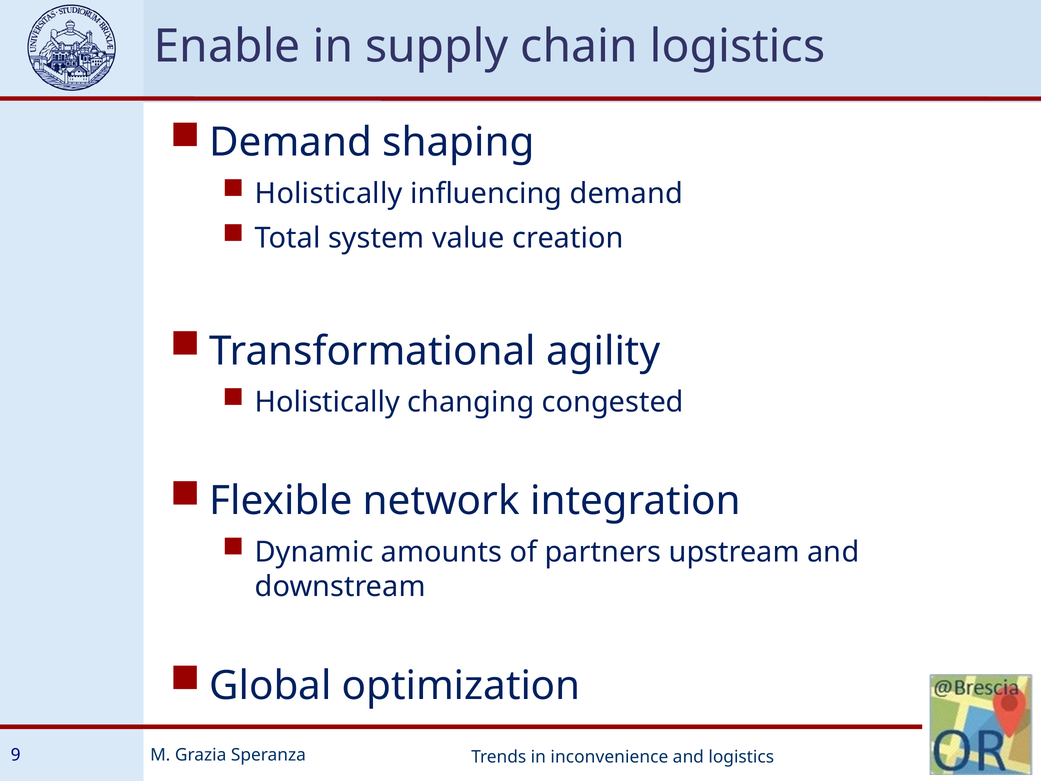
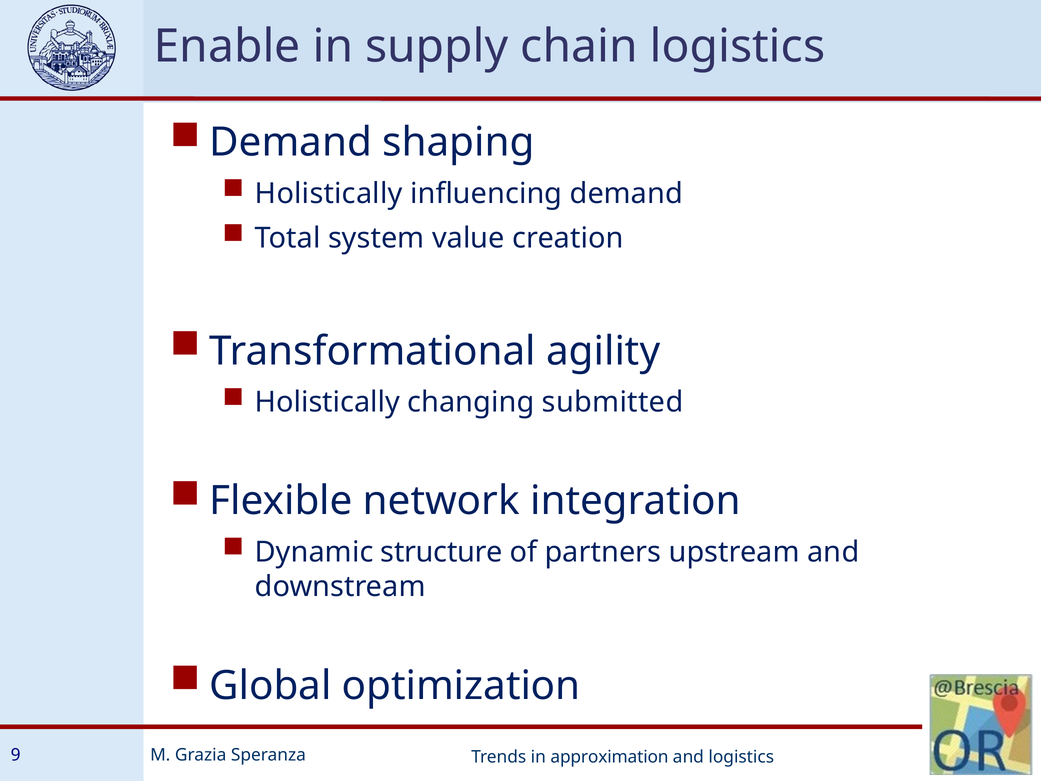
congested: congested -> submitted (613, 402)
amounts: amounts -> structure (442, 552)
inconvenience: inconvenience -> approximation (610, 757)
